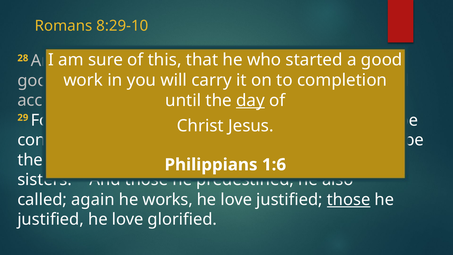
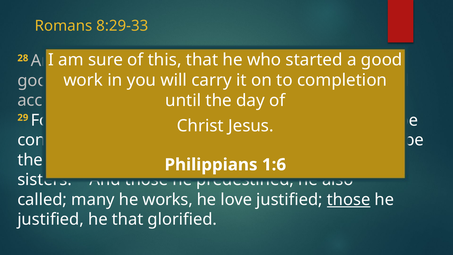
8:29-10: 8:29-10 -> 8:29-33 (122, 26)
day underline: present -> none (250, 101)
called again: again -> many (93, 199)
justified he love: love -> that (128, 219)
